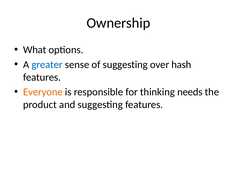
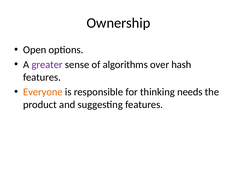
What: What -> Open (35, 50)
greater colour: blue -> purple (47, 64)
of suggesting: suggesting -> algorithms (125, 64)
